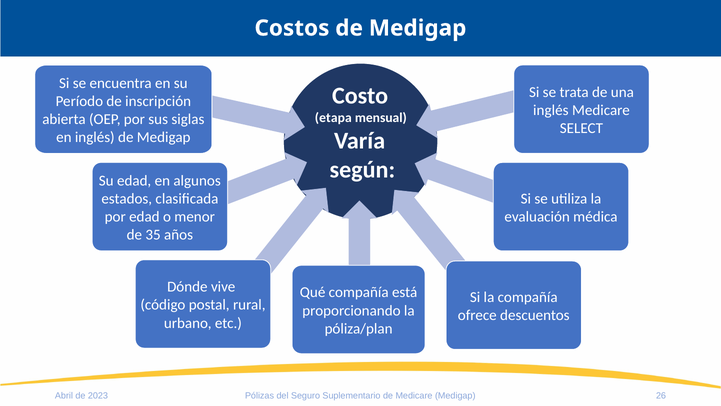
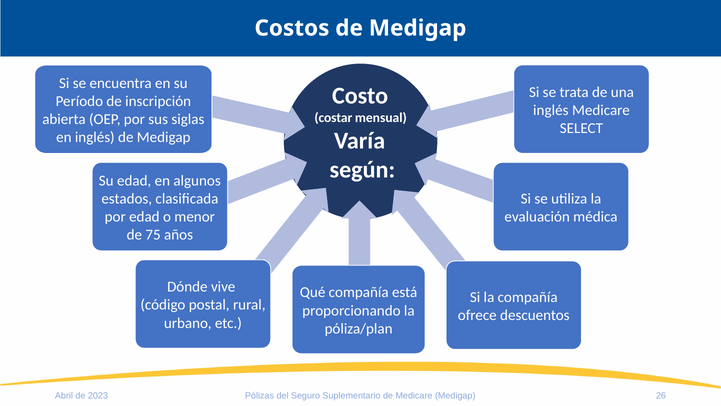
etapa: etapa -> costar (333, 117)
35: 35 -> 75 (153, 234)
